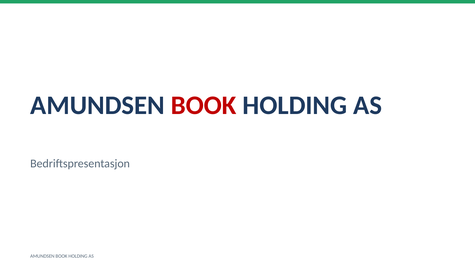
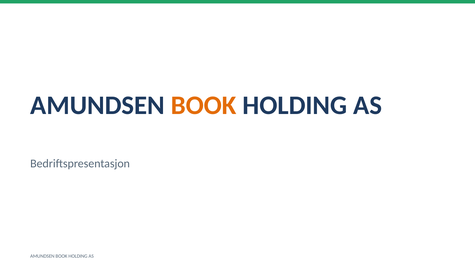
BOOK colour: red -> orange (204, 105)
